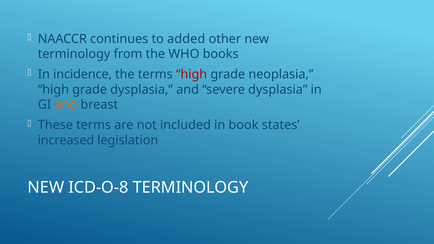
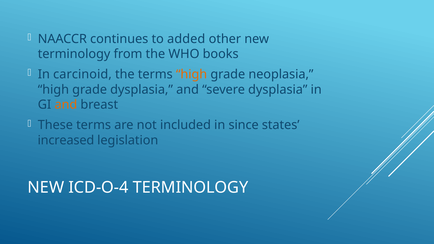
incidence: incidence -> carcinoid (82, 74)
high colour: red -> orange (192, 74)
book: book -> since (244, 125)
ICD-O-8: ICD-O-8 -> ICD-O-4 (98, 188)
